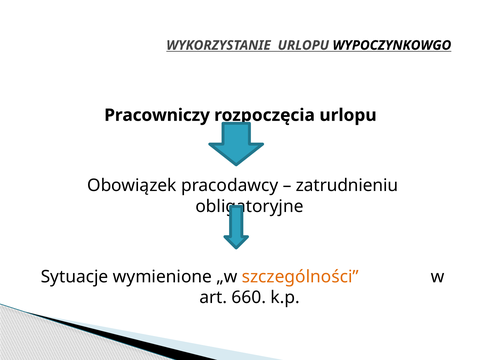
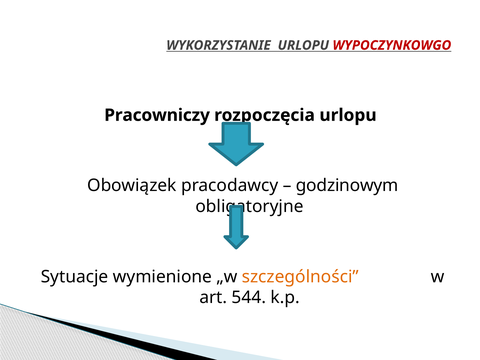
WYPOCZYNKOWGO colour: black -> red (392, 45)
zatrudnieniu: zatrudnieniu -> godzinowym (347, 186)
660: 660 -> 544 (249, 297)
